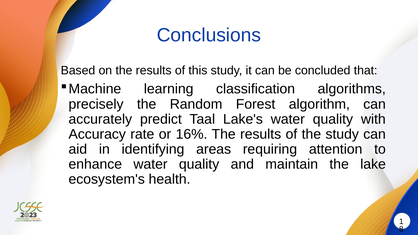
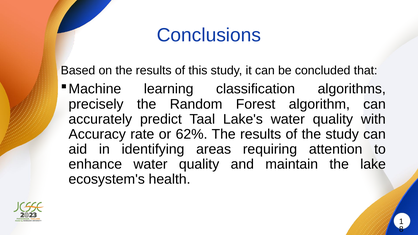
16%: 16% -> 62% (192, 134)
